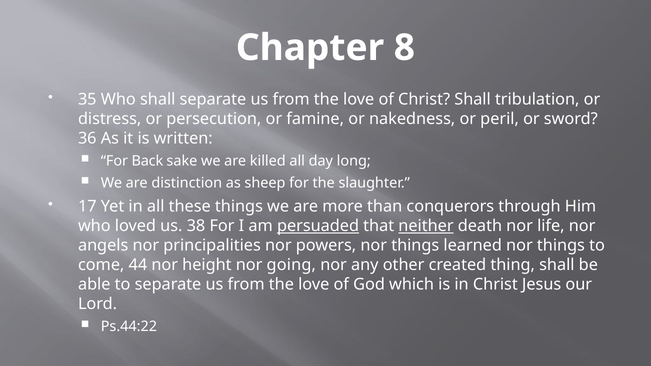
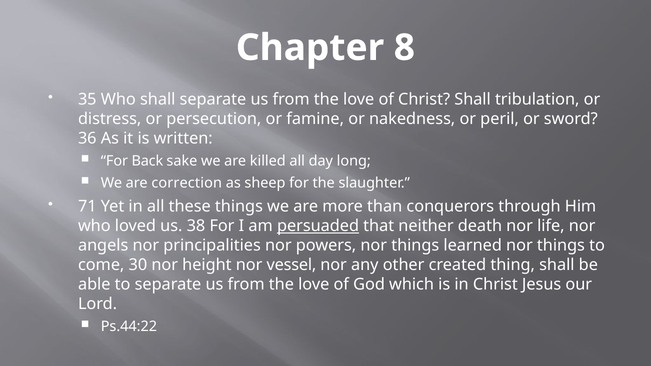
distinction: distinction -> correction (187, 183)
17: 17 -> 71 (87, 207)
neither underline: present -> none (426, 226)
44: 44 -> 30 (138, 265)
going: going -> vessel (291, 265)
